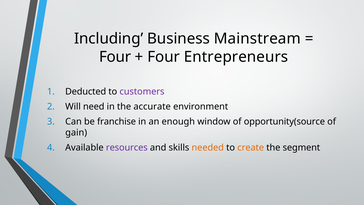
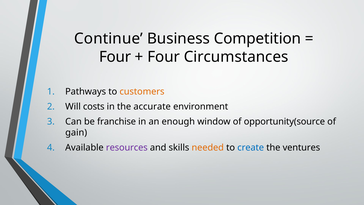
Including: Including -> Continue (109, 39)
Mainstream: Mainstream -> Competition (257, 39)
Entrepreneurs: Entrepreneurs -> Circumstances (236, 57)
Deducted: Deducted -> Pathways (86, 91)
customers colour: purple -> orange (142, 91)
need: need -> costs (94, 106)
create colour: orange -> blue (251, 147)
segment: segment -> ventures (301, 147)
